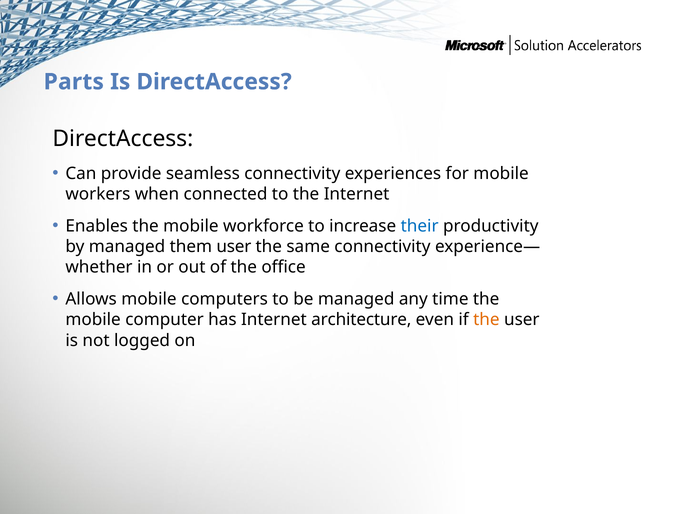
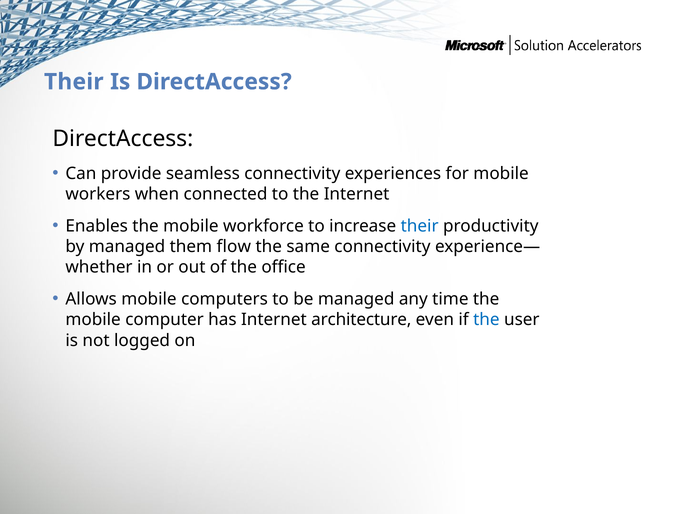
Parts: Parts -> Their (74, 82)
them user: user -> flow (234, 247)
the colour: orange -> blue (486, 320)
